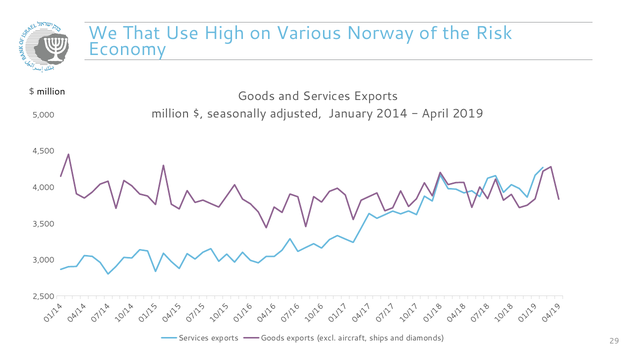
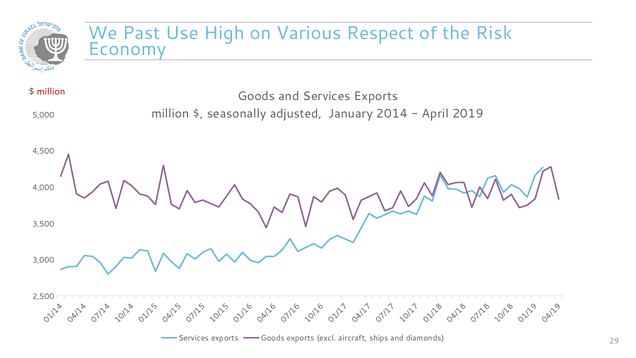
That: That -> Past (141, 33)
Norway: Norway -> Respect (380, 33)
million colour: black -> red (51, 91)
